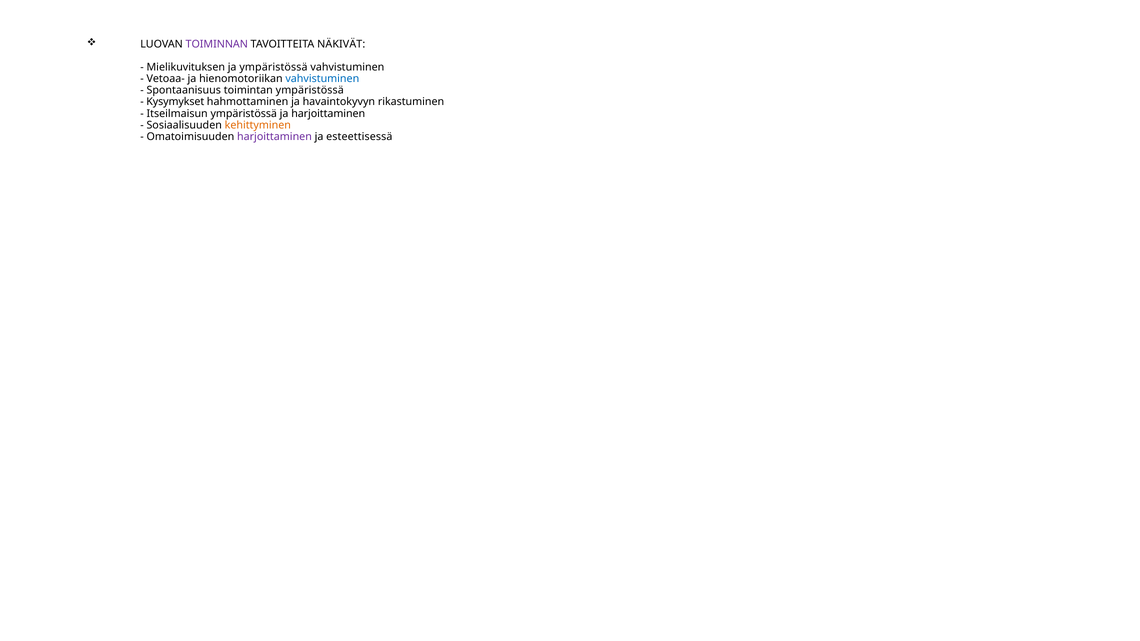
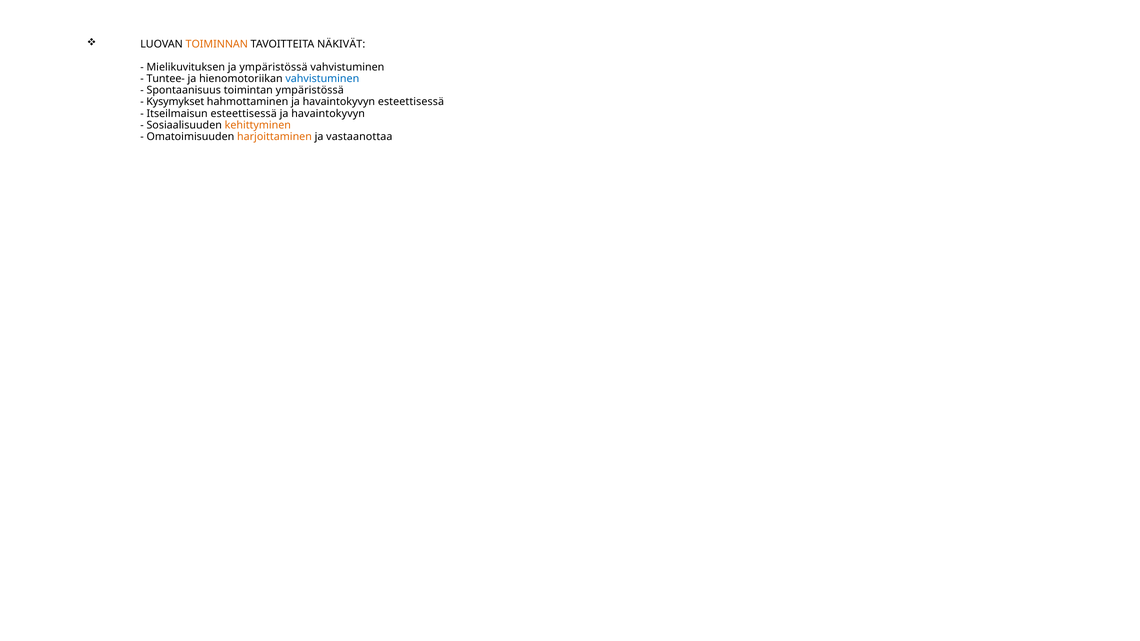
TOIMINNAN colour: purple -> orange (217, 44)
Vetoaa-: Vetoaa- -> Tuntee- (166, 79)
havaintokyvyn rikastuminen: rikastuminen -> esteettisessä (411, 102)
Itseilmaisun ympäristössä: ympäristössä -> esteettisessä (244, 114)
harjoittaminen: harjoittaminen -> havaintokyvyn (328, 114)
harjoittaminen colour: purple -> orange (274, 137)
esteettisessä: esteettisessä -> vastaanottaa (359, 137)
